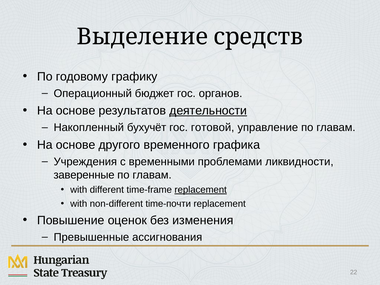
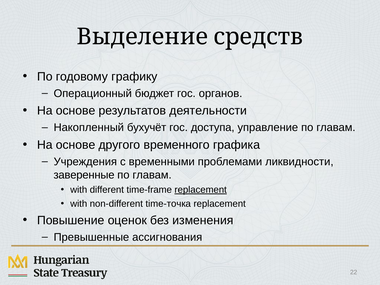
деятельности underline: present -> none (208, 111)
готовой: готовой -> доступа (213, 128)
time-почти: time-почти -> time-точка (168, 204)
